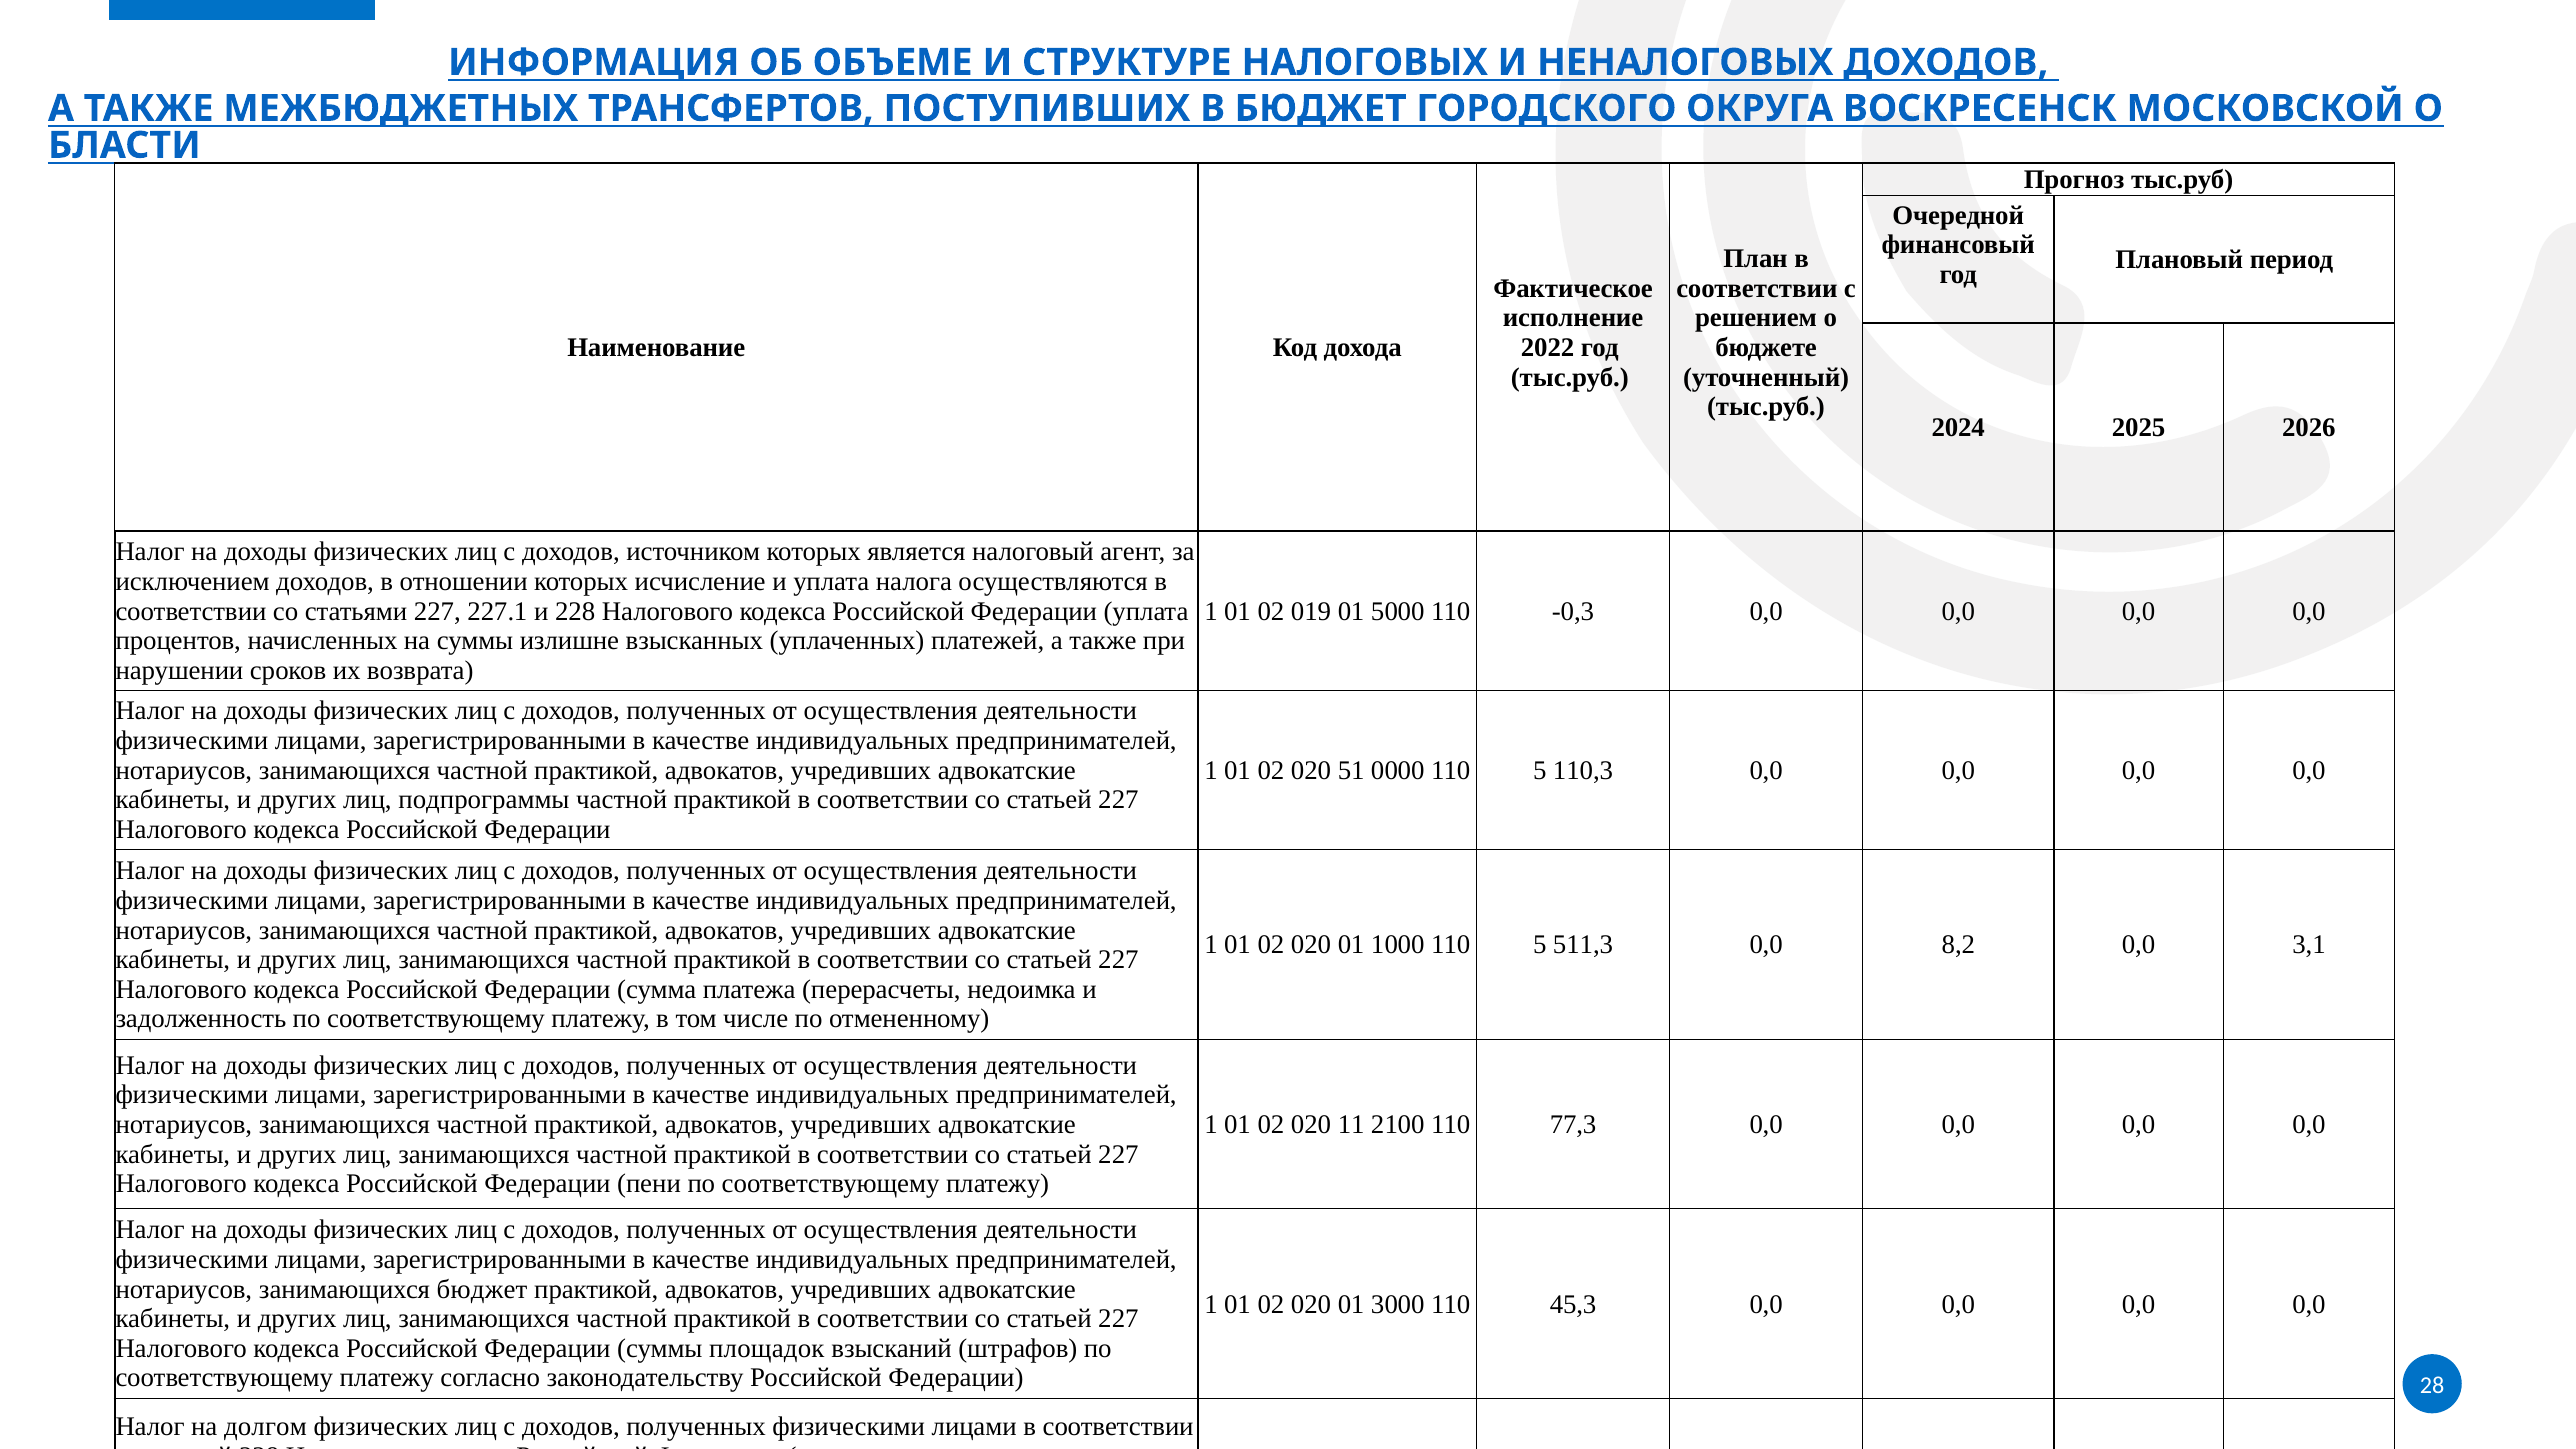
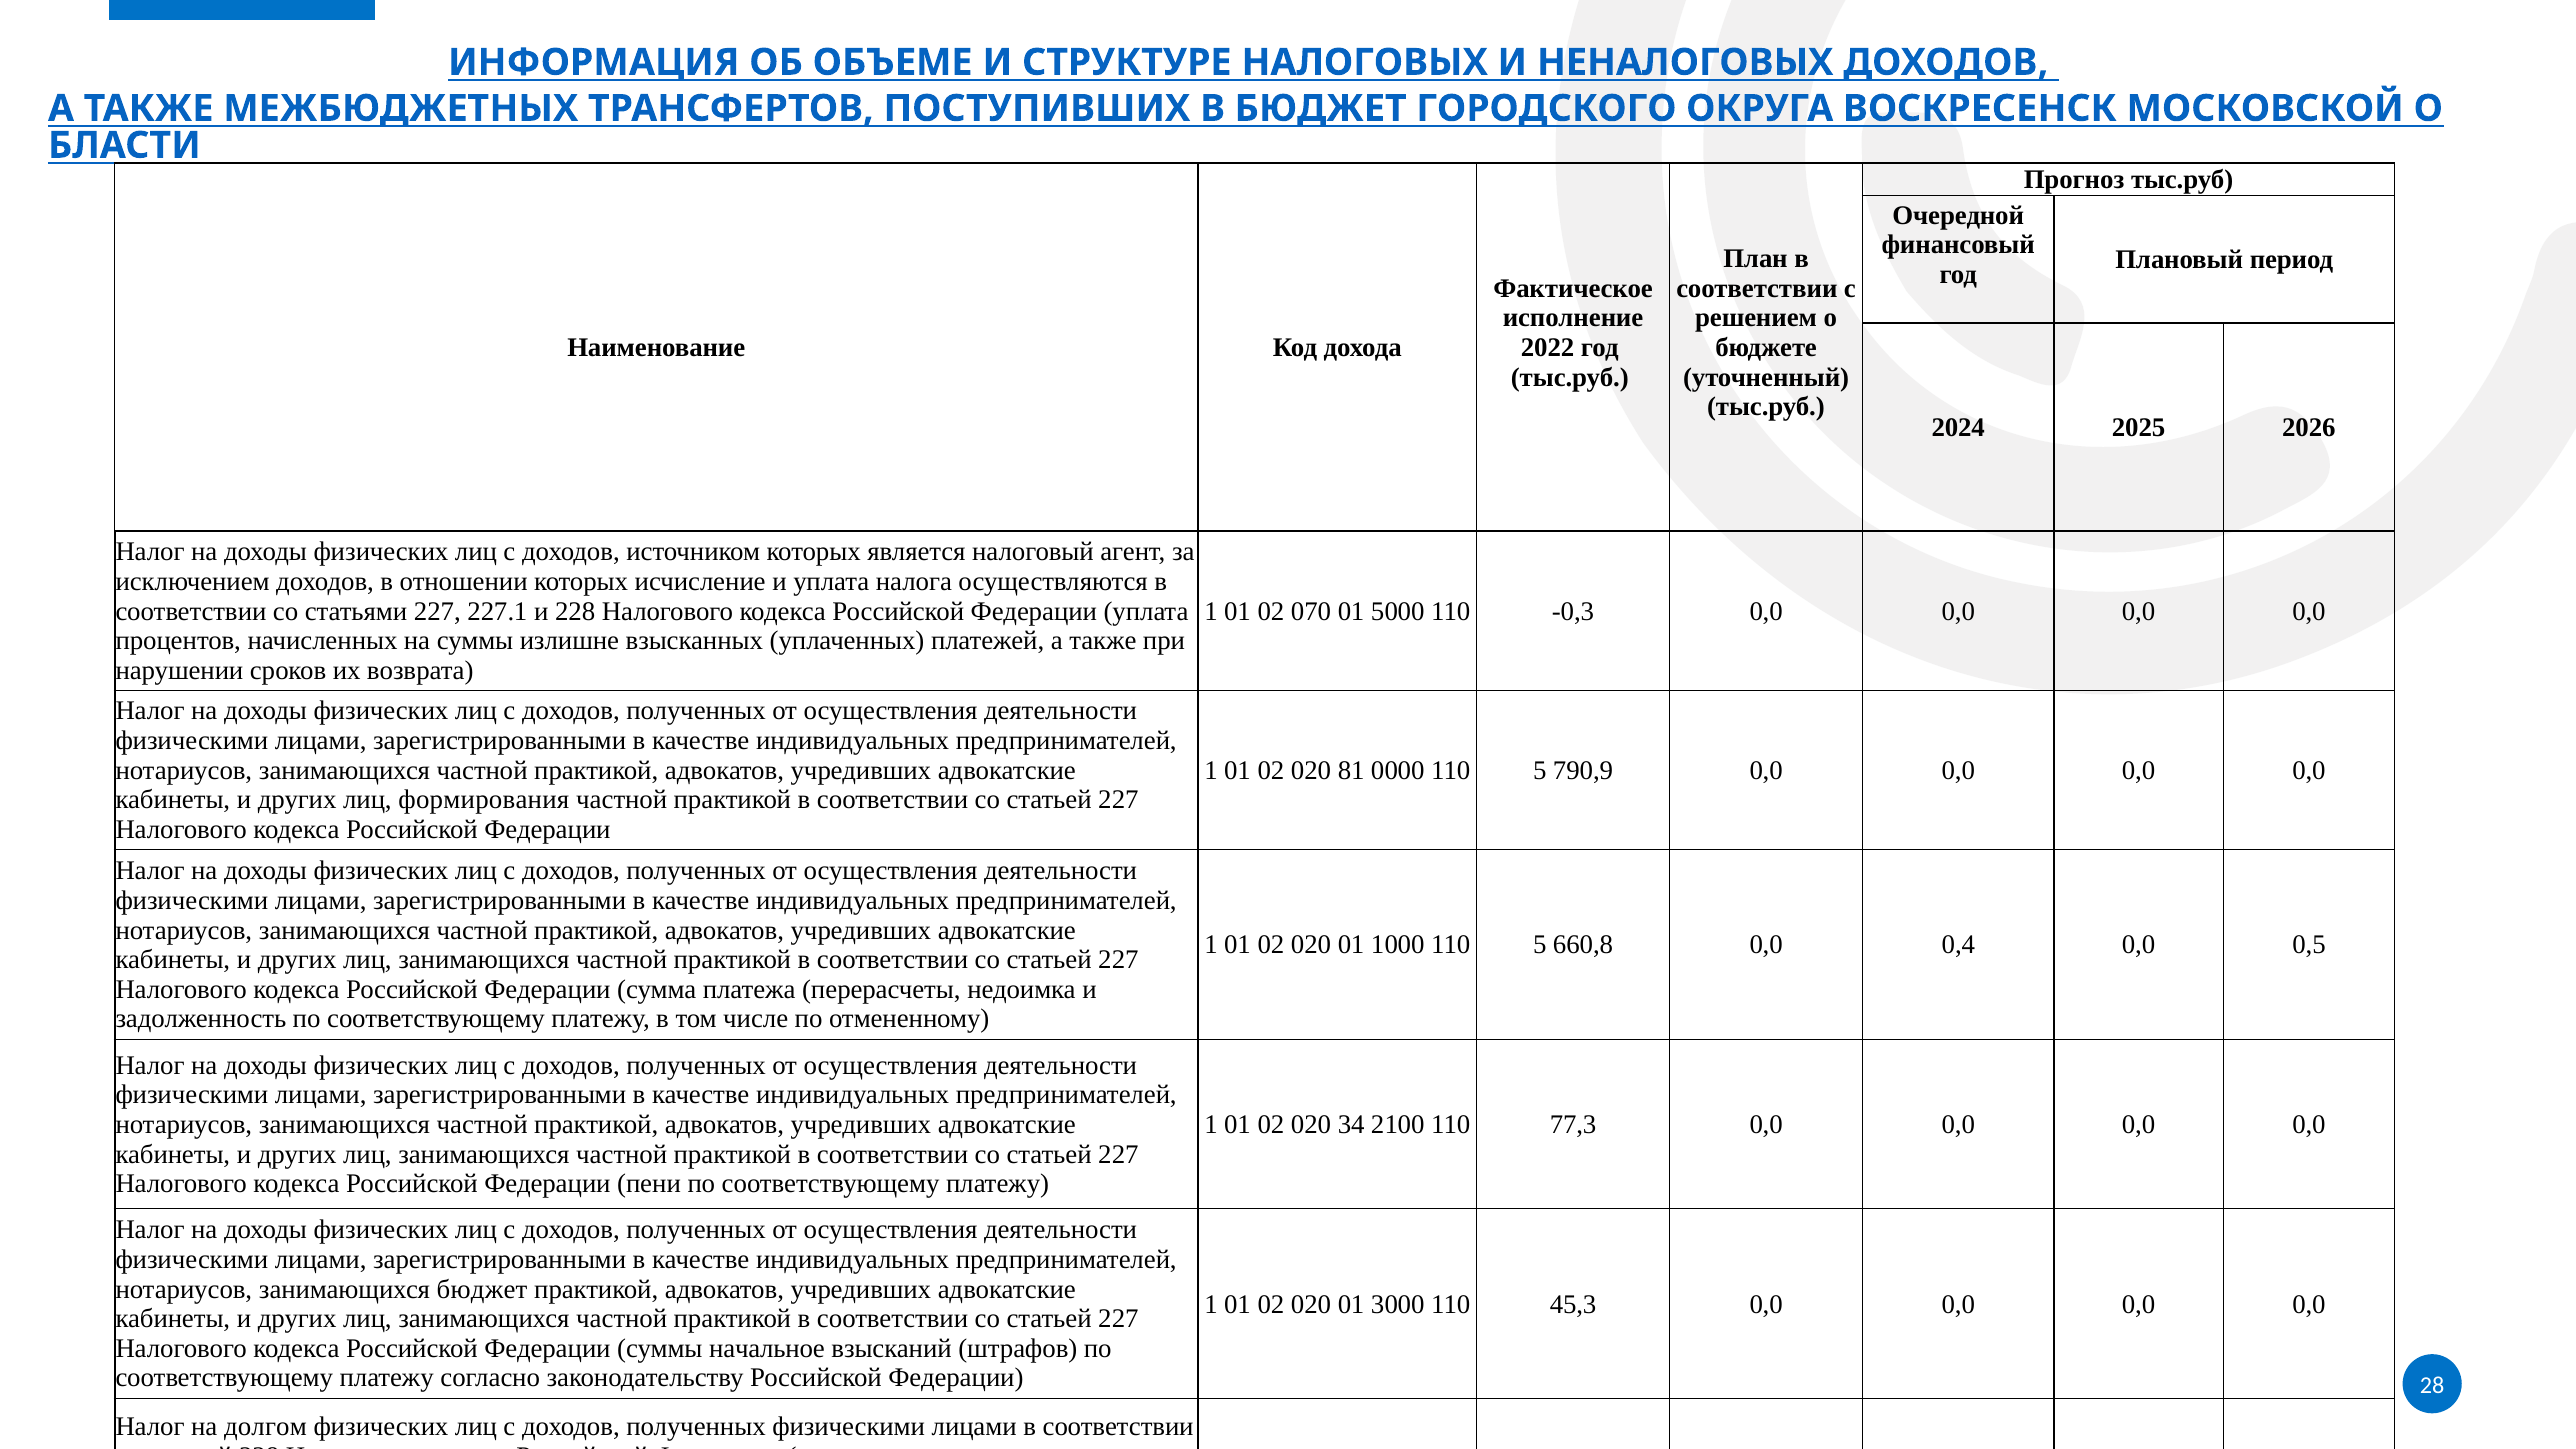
019: 019 -> 070 (1311, 611)
51: 51 -> 81 (1351, 770)
110,3: 110,3 -> 790,9 (1583, 770)
подпрограммы: подпрограммы -> формирования (484, 800)
511,3: 511,3 -> 660,8 (1583, 945)
8,2: 8,2 -> 0,4 (1958, 945)
3,1: 3,1 -> 0,5 (2309, 945)
11: 11 -> 34 (1351, 1125)
площадок: площадок -> начальное (767, 1348)
